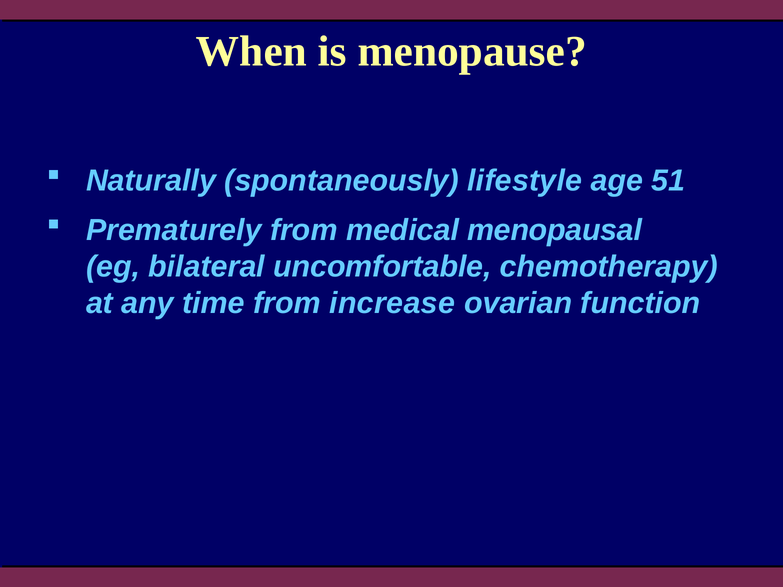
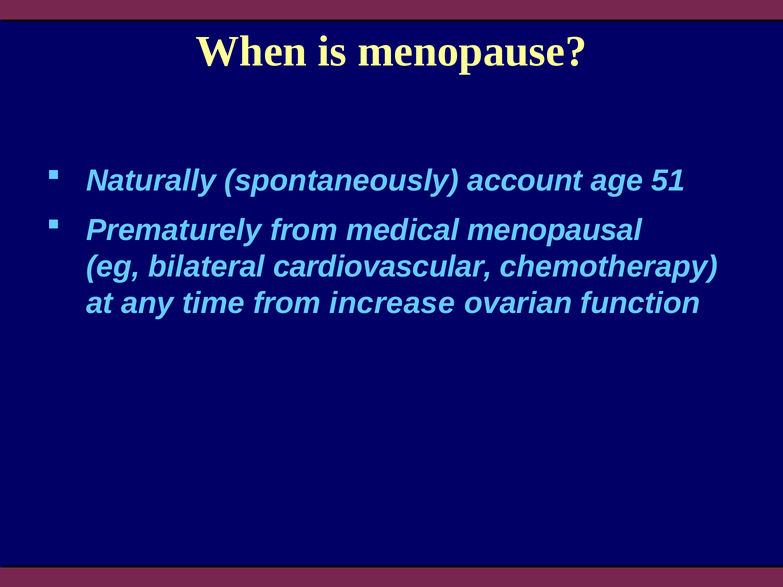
lifestyle: lifestyle -> account (525, 181)
uncomfortable: uncomfortable -> cardiovascular (383, 267)
